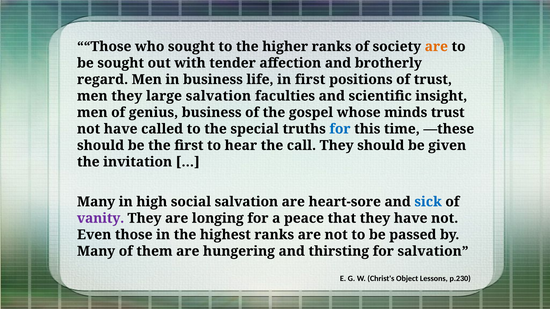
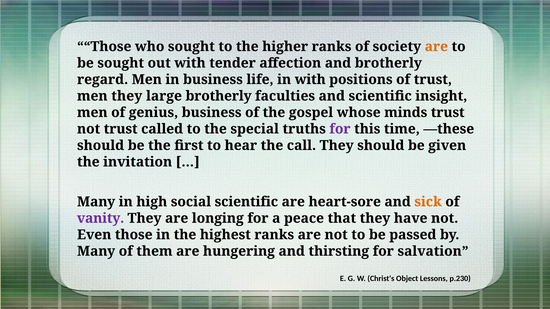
in first: first -> with (310, 80)
large salvation: salvation -> brotherly (219, 96)
not have: have -> trust (121, 129)
for colour: blue -> purple (340, 129)
social salvation: salvation -> scientific (246, 202)
sick colour: blue -> orange (428, 202)
